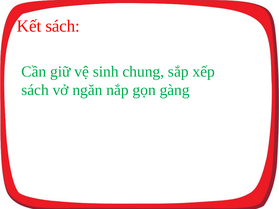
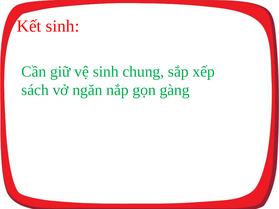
Kết sách: sách -> sinh (63, 26)
